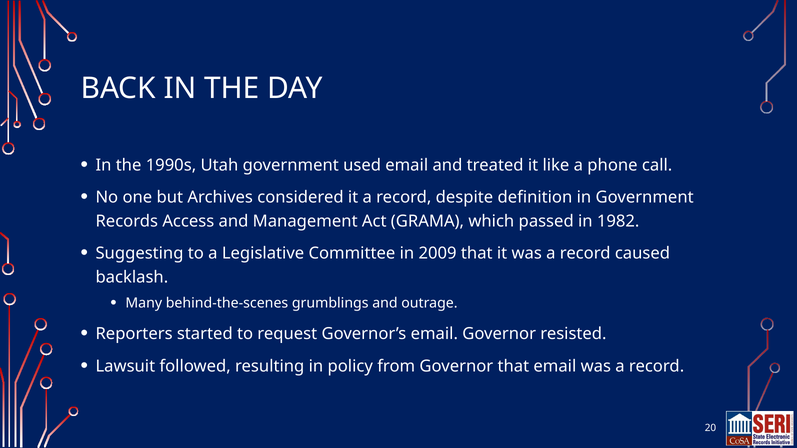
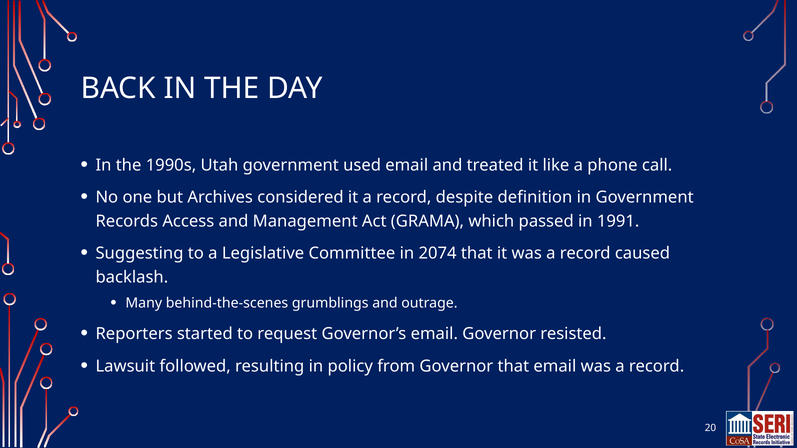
1982: 1982 -> 1991 (618, 221)
2009: 2009 -> 2074 (438, 254)
